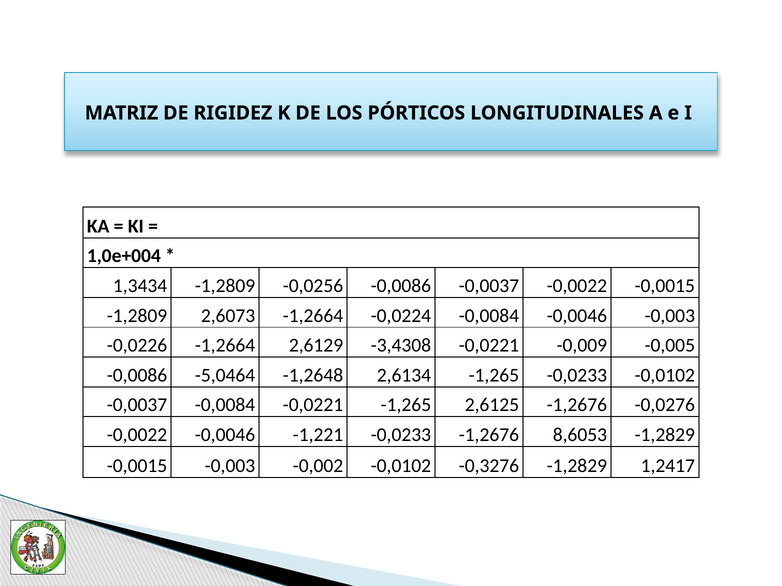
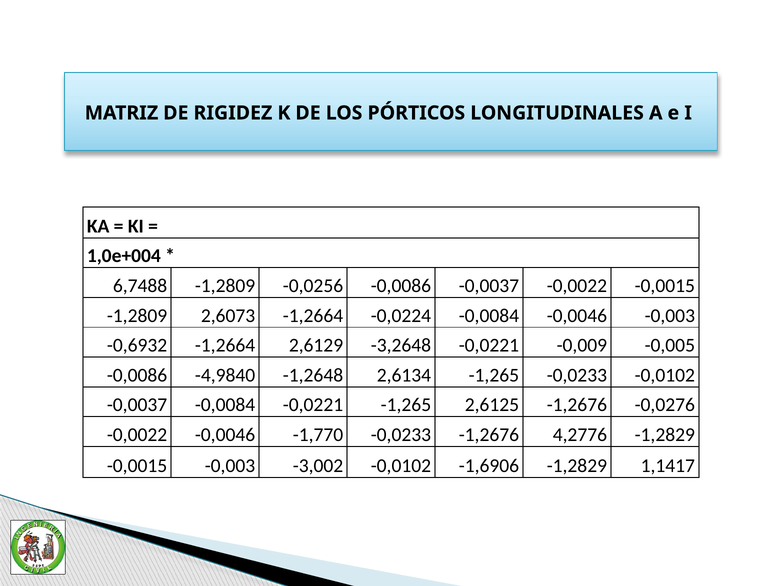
1,3434: 1,3434 -> 6,7488 (140, 286)
-0,0226: -0,0226 -> -0,6932 (137, 346)
-3,4308: -3,4308 -> -3,2648 (401, 346)
-5,0464: -5,0464 -> -4,9840 (225, 375)
-1,221: -1,221 -> -1,770 (318, 435)
8,6053: 8,6053 -> 4,2776 (580, 435)
-0,002: -0,002 -> -3,002 (318, 466)
-0,3276: -0,3276 -> -1,6906 (489, 466)
1,2417: 1,2417 -> 1,1417 (668, 466)
